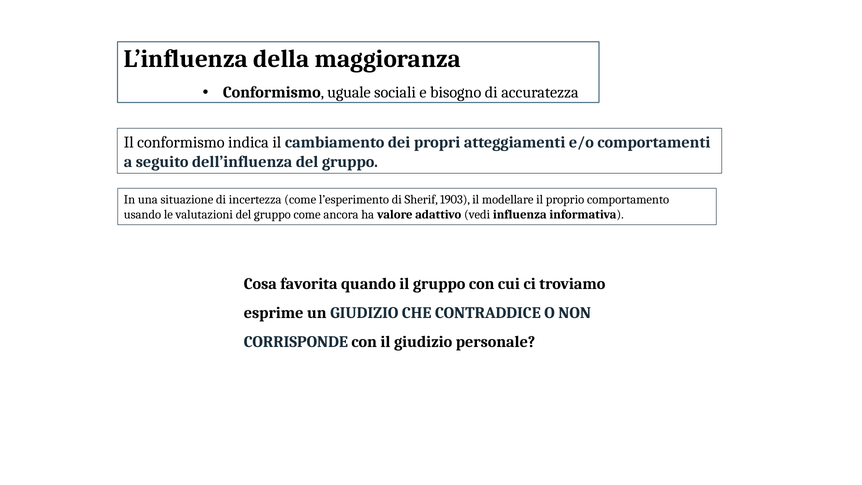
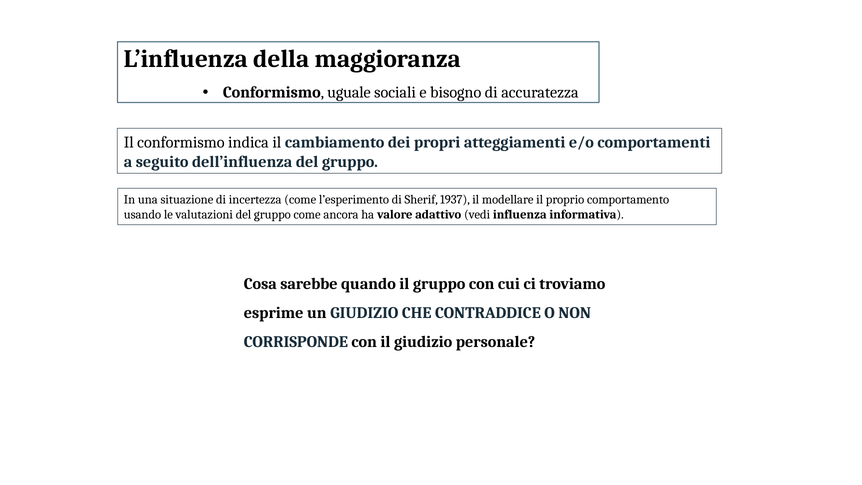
1903: 1903 -> 1937 (455, 200)
favorita: favorita -> sarebbe (309, 284)
